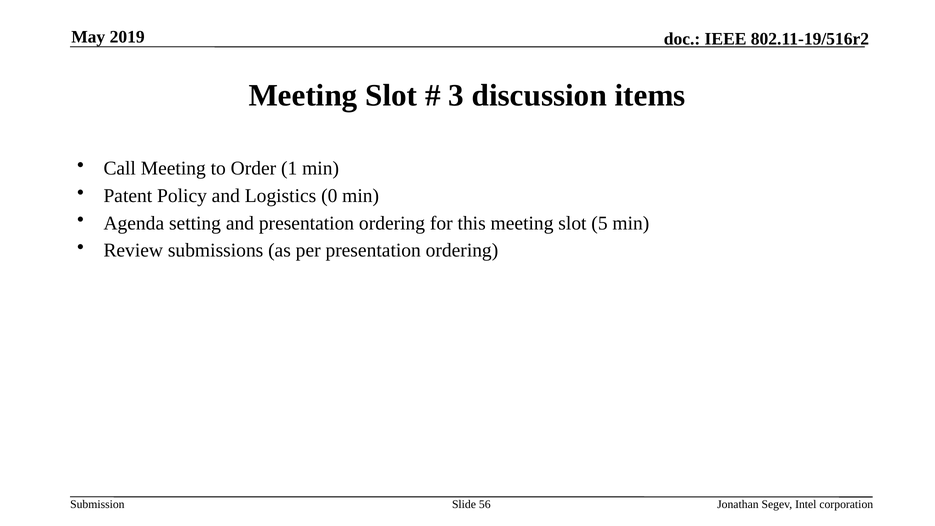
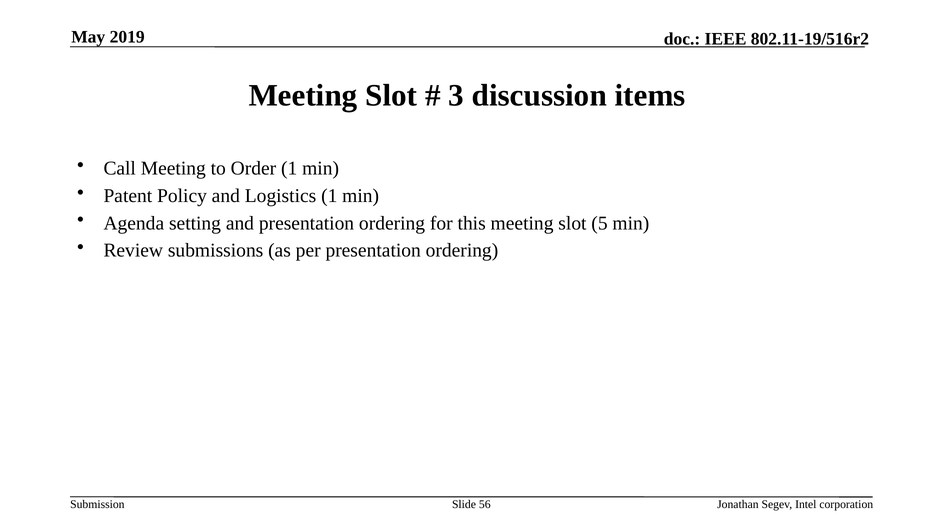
Logistics 0: 0 -> 1 (329, 196)
